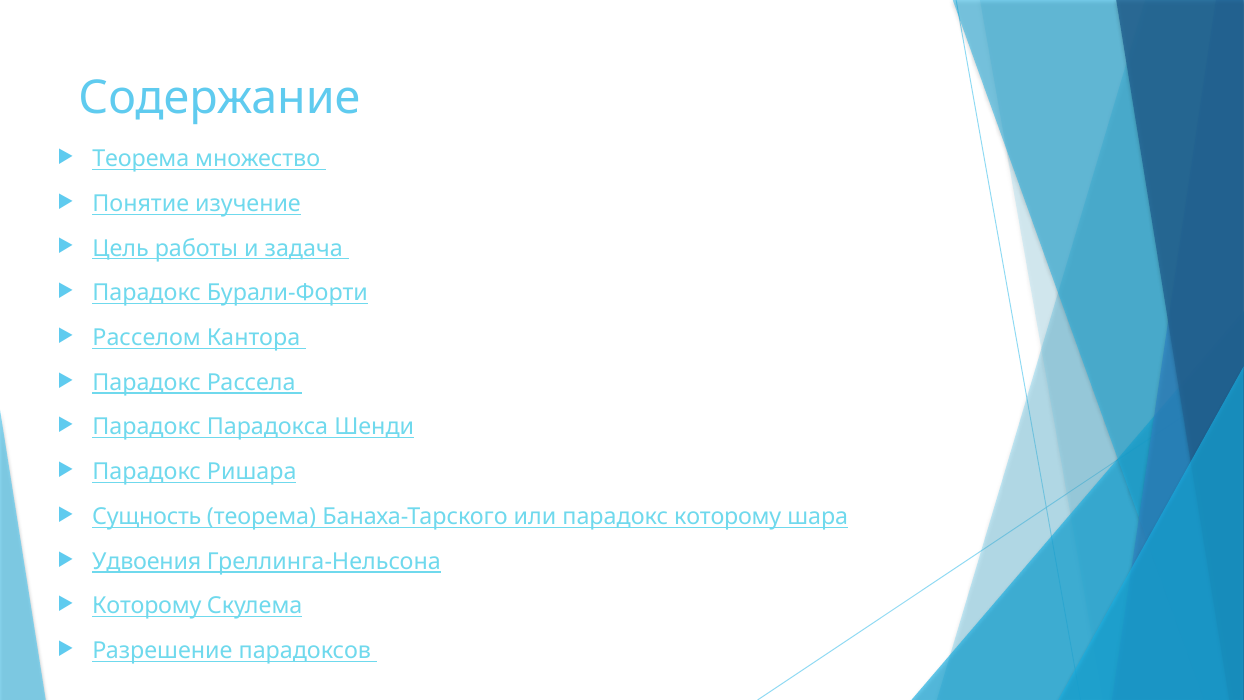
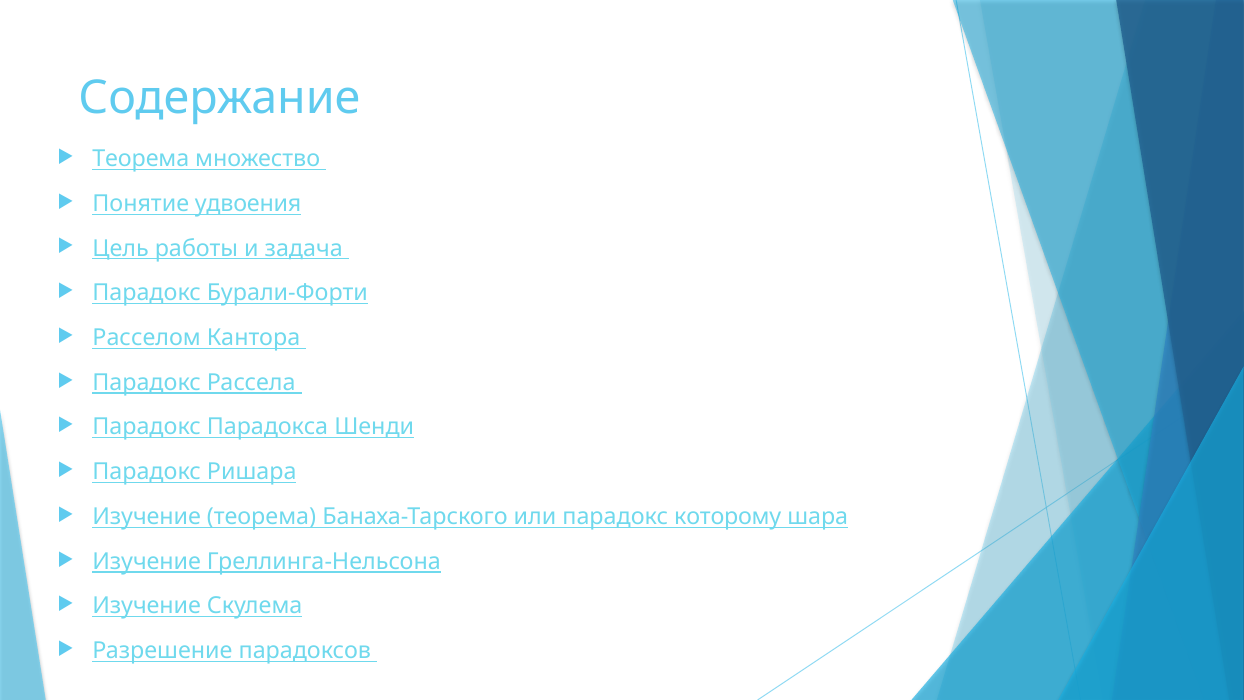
изучение: изучение -> удвоения (248, 204)
Сущность: Сущность -> Изучение (147, 516)
Удвоения: Удвоения -> Изучение (147, 561)
Которому: Которому -> Изучение (147, 606)
